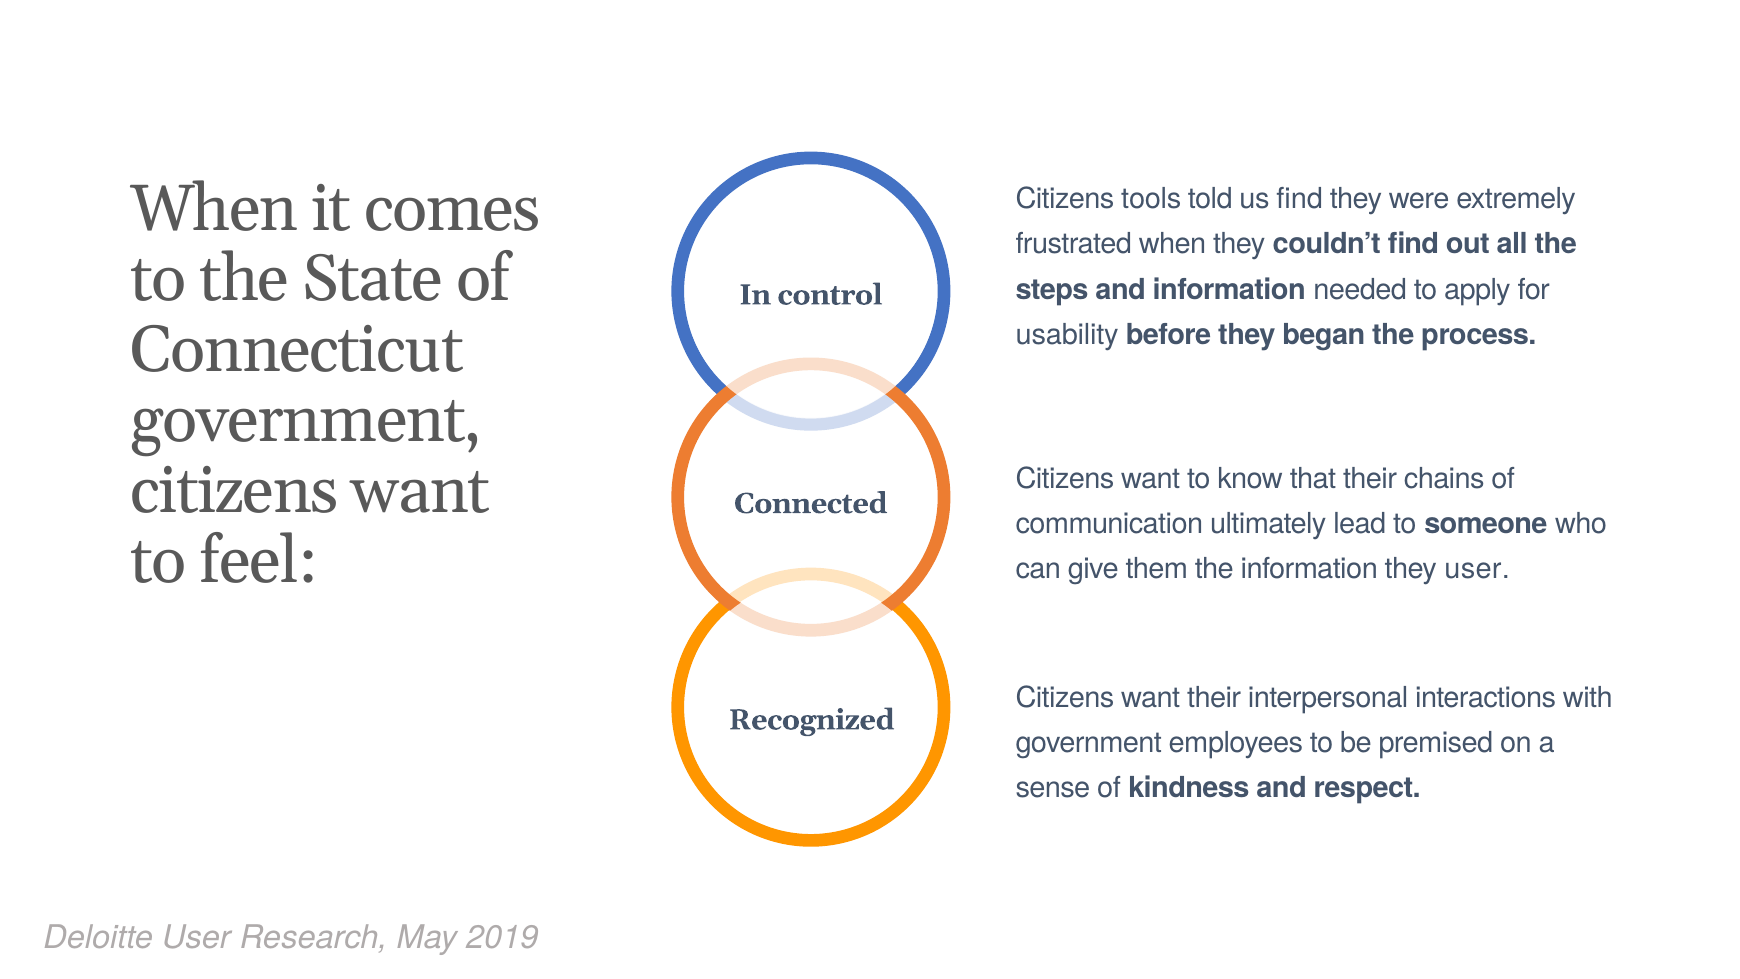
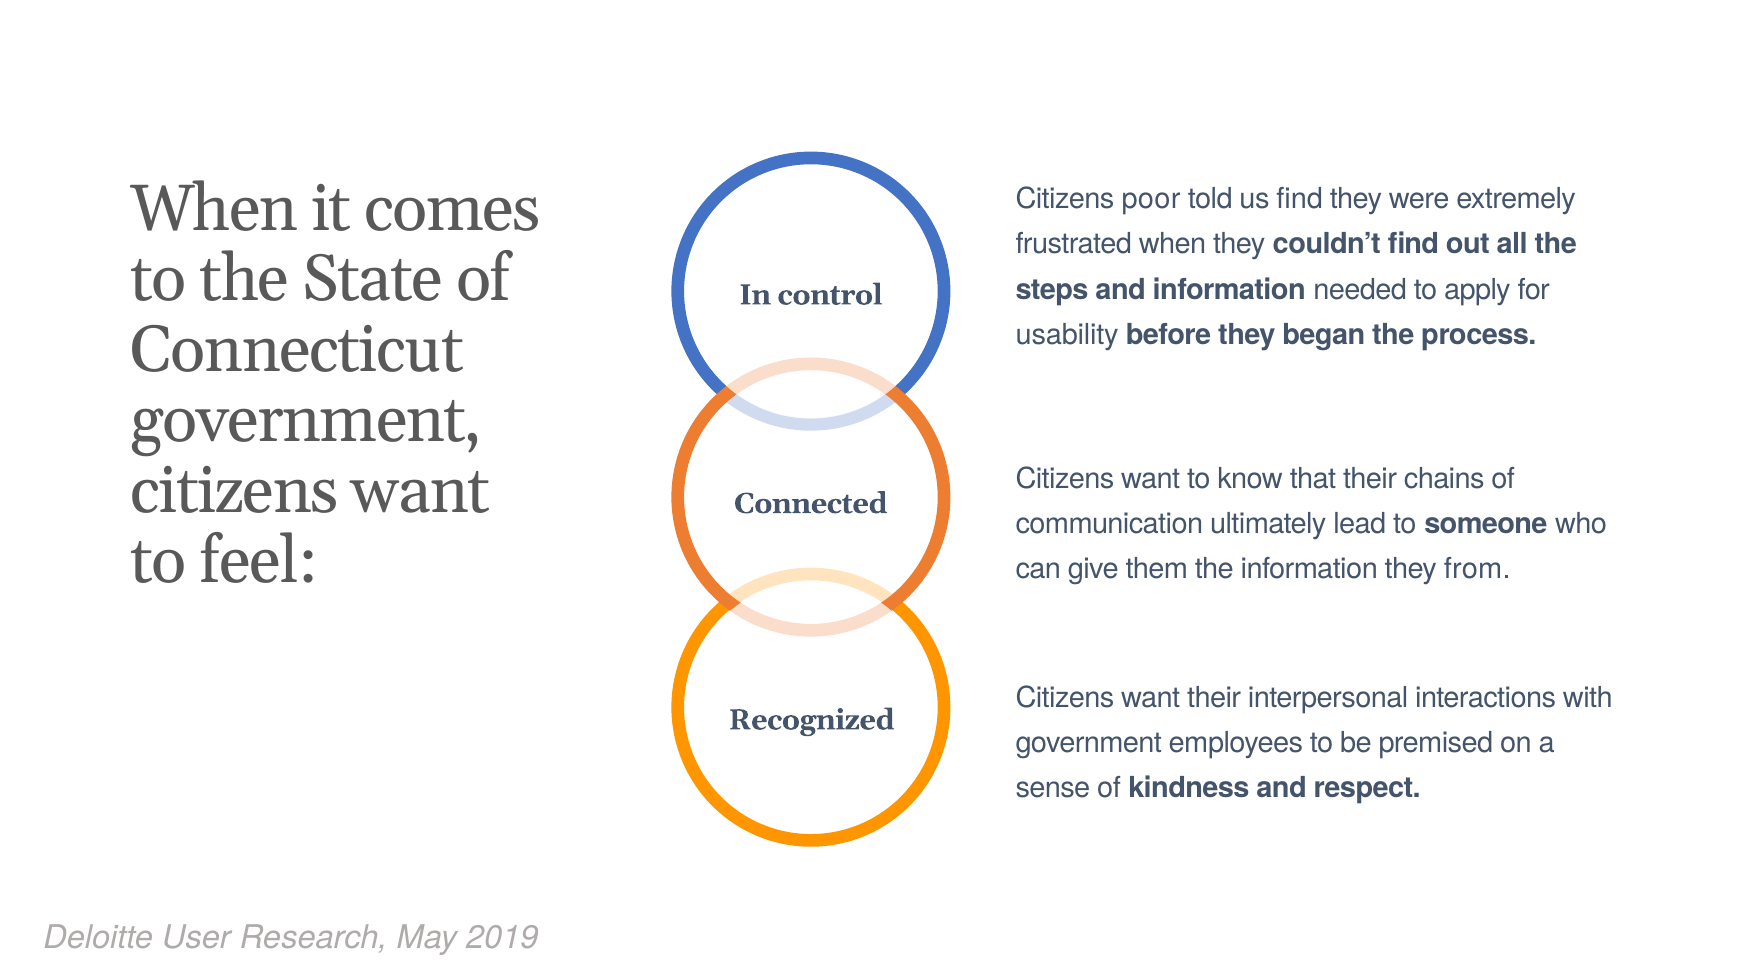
tools: tools -> poor (1151, 199)
they user: user -> from (1477, 569)
